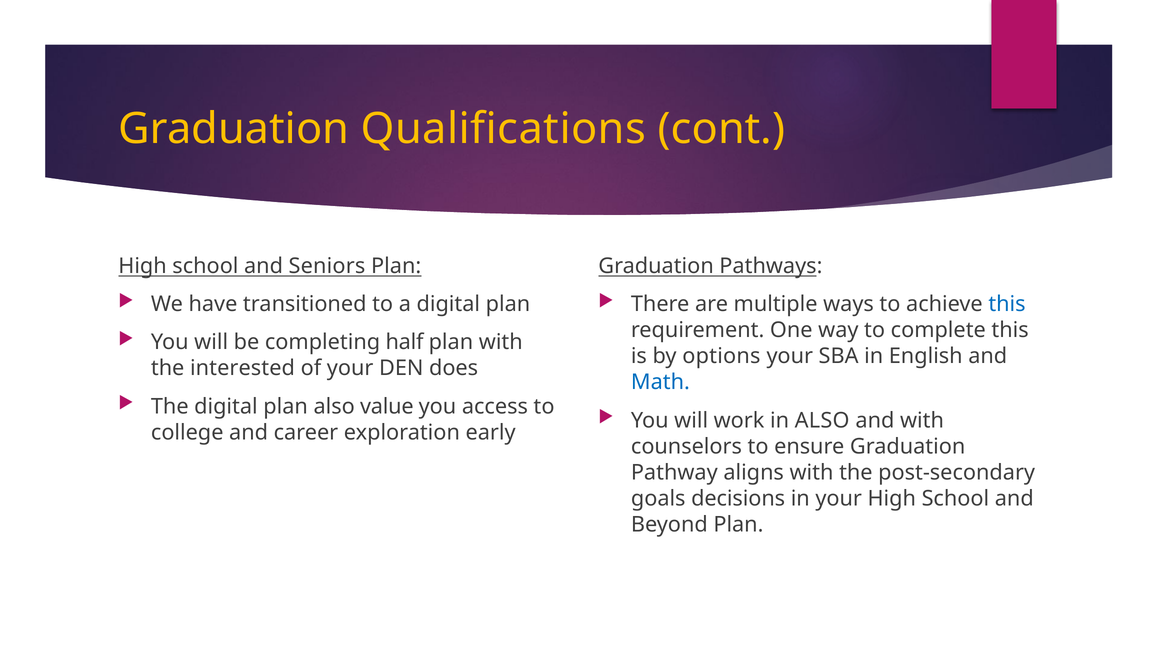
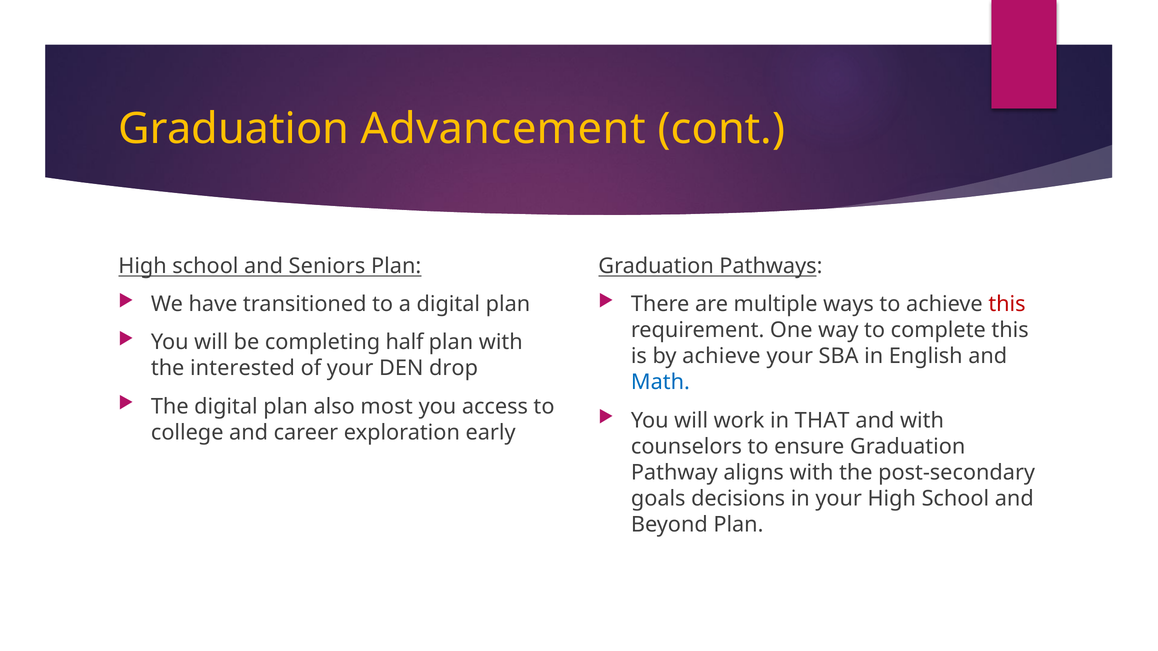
Qualifications: Qualifications -> Advancement (503, 129)
this colour: blue -> red (1007, 304)
by options: options -> achieve (721, 356)
does: does -> drop (454, 368)
value: value -> most (387, 407)
in ALSO: ALSO -> THAT (822, 421)
